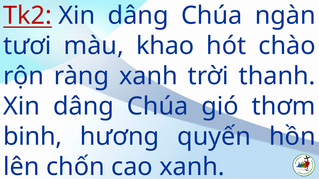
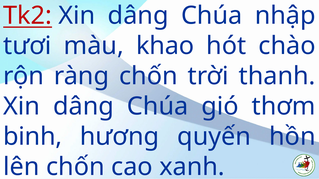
ngàn: ngàn -> nhập (285, 16)
ràng xanh: xanh -> chốn (148, 76)
